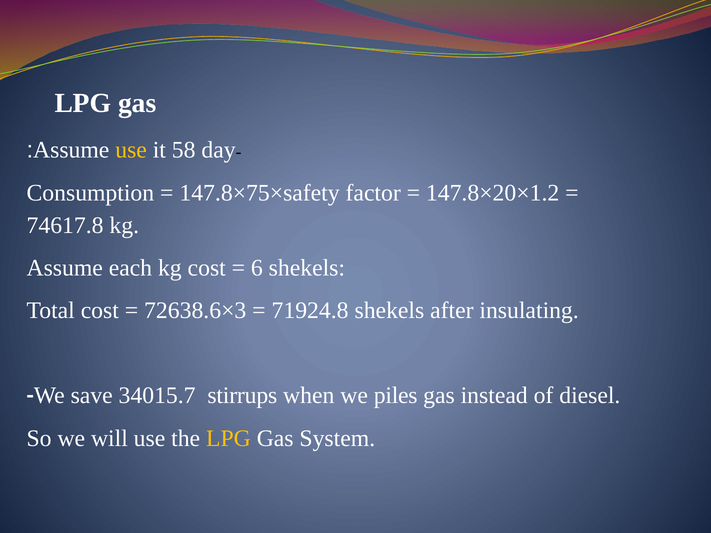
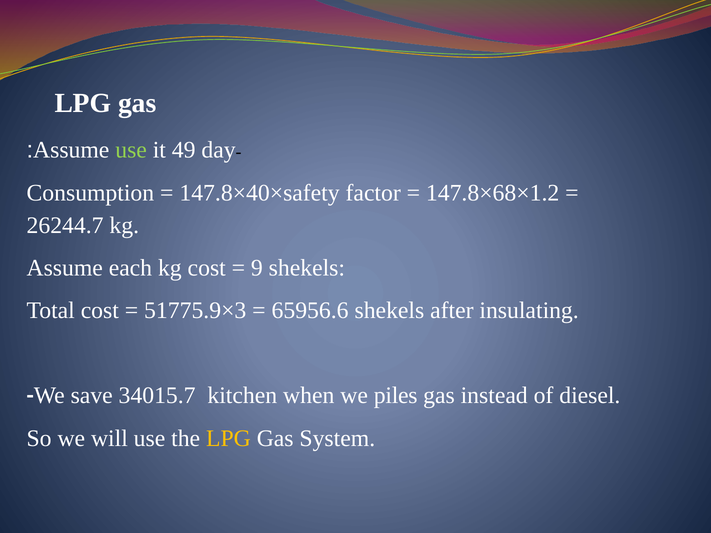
use colour: yellow -> light green (131, 150)
58: 58 -> 49 (184, 150)
147.8×75×safety: 147.8×75×safety -> 147.8×40×safety (260, 193)
147.8×20×1.2: 147.8×20×1.2 -> 147.8×68×1.2 (493, 193)
74617.8: 74617.8 -> 26244.7 (65, 226)
6: 6 -> 9 (257, 268)
72638.6×3: 72638.6×3 -> 51775.9×3 (195, 311)
71924.8: 71924.8 -> 65956.6 (310, 311)
stirrups: stirrups -> kitchen (242, 396)
